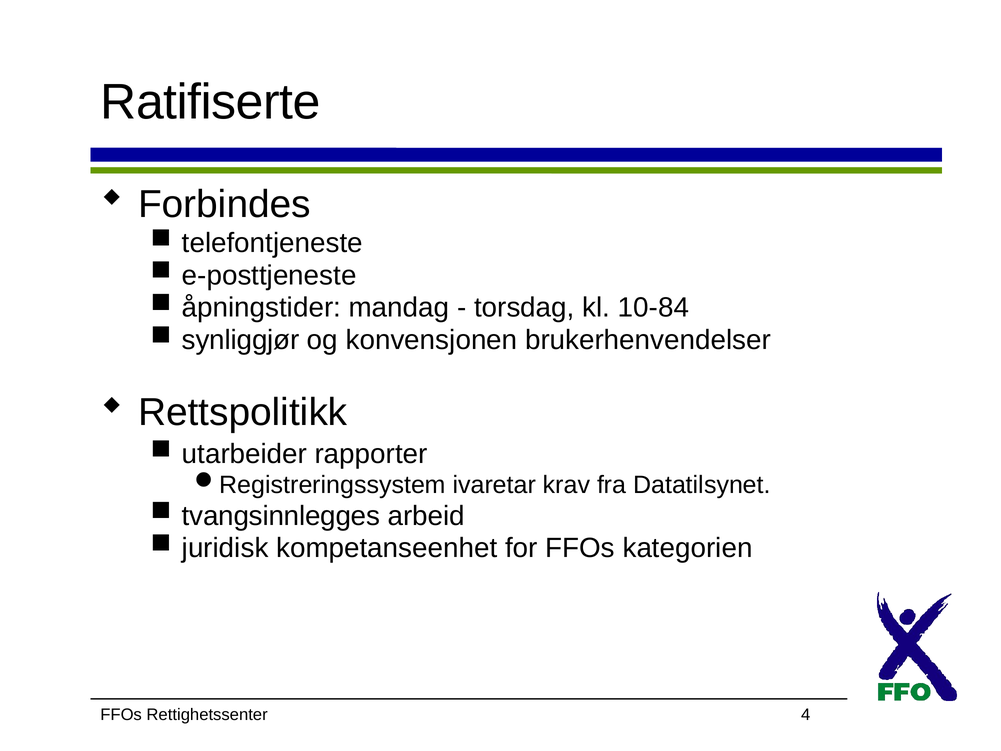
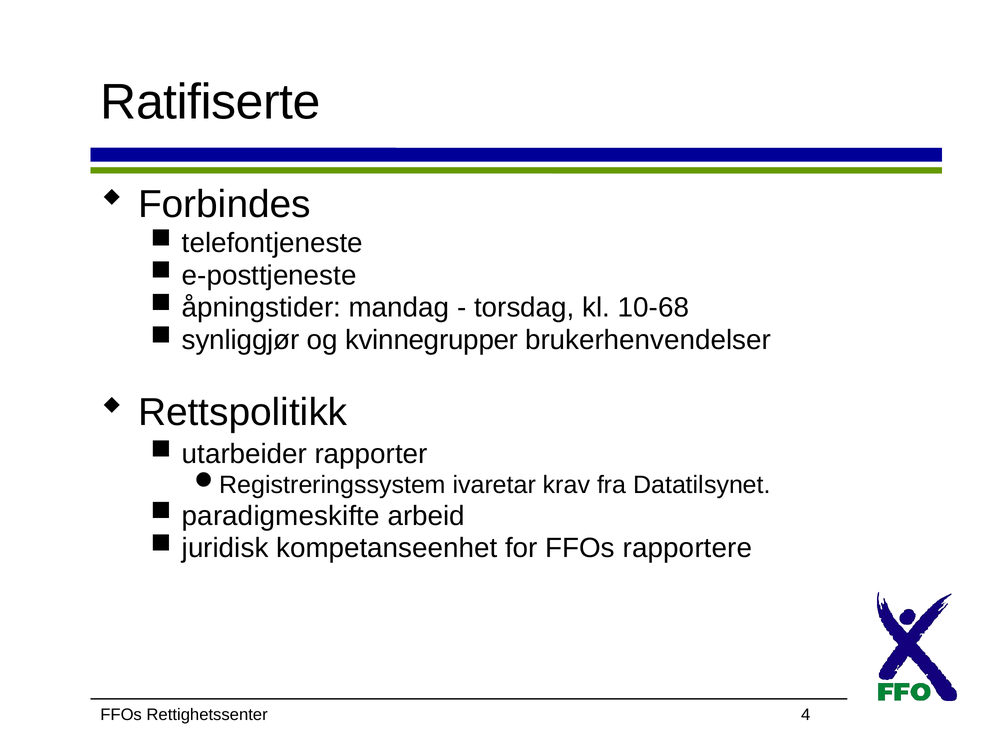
10-84: 10-84 -> 10-68 (654, 308)
konvensjonen: konvensjonen -> kvinnegrupper (432, 340)
tvangsinnlegges: tvangsinnlegges -> paradigmeskifte (281, 516)
kategorien: kategorien -> rapportere (687, 548)
